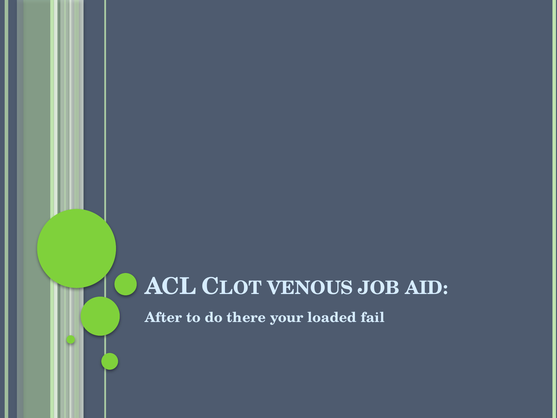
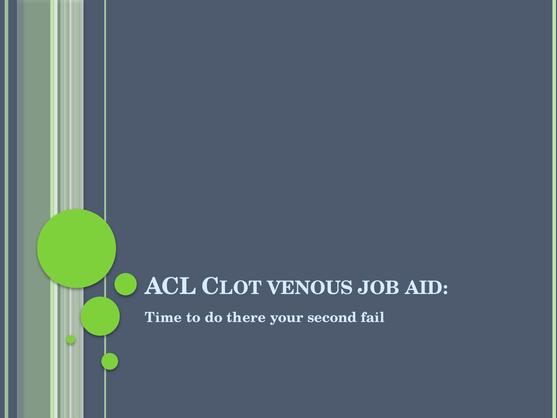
After: After -> Time (163, 317)
loaded: loaded -> second (332, 317)
